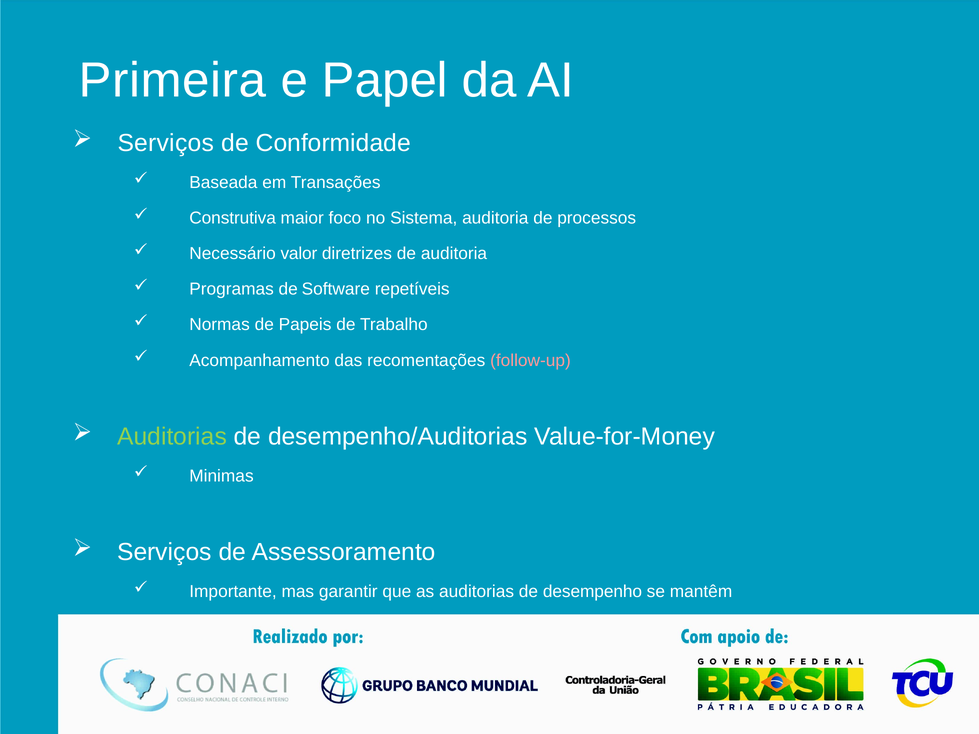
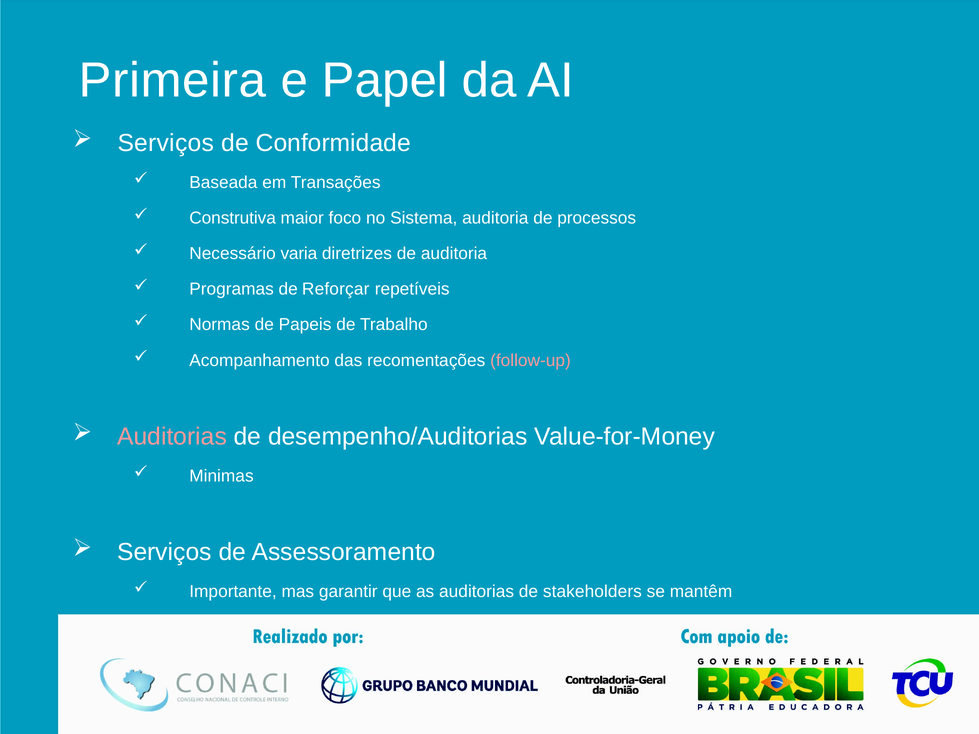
valor: valor -> varia (299, 254)
Software: Software -> Reforçar (336, 289)
Auditorias colour: light green -> pink (172, 436)
desempenho: desempenho -> stakeholders (592, 592)
